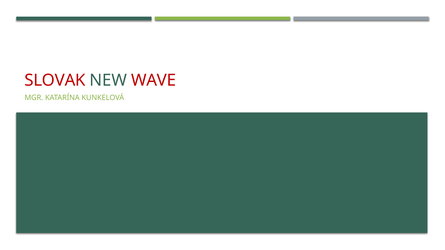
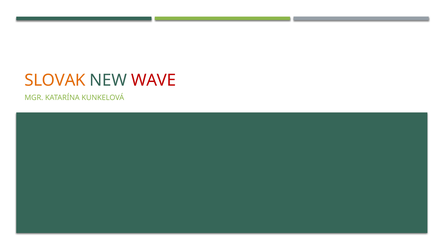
SLOVAK colour: red -> orange (55, 81)
